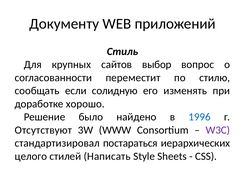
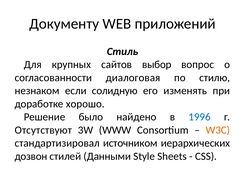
переместит: переместит -> диалоговая (133, 78)
сообщать: сообщать -> незнаком (37, 91)
W3C colour: purple -> orange (218, 130)
постараться: постараться -> источником (130, 143)
целого: целого -> дозвон (31, 156)
Написать: Написать -> Данными (107, 156)
